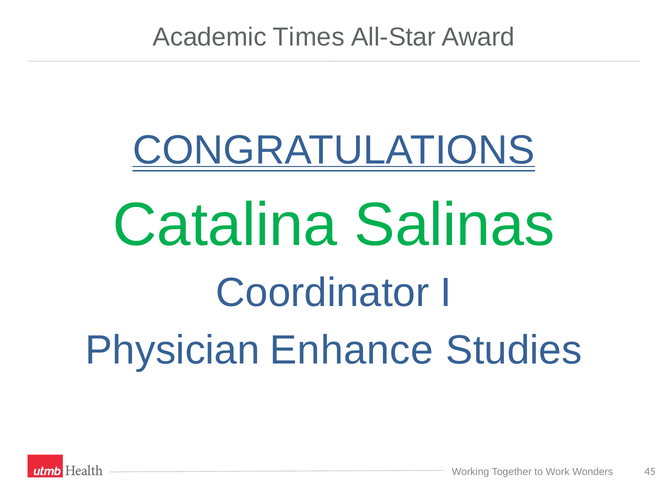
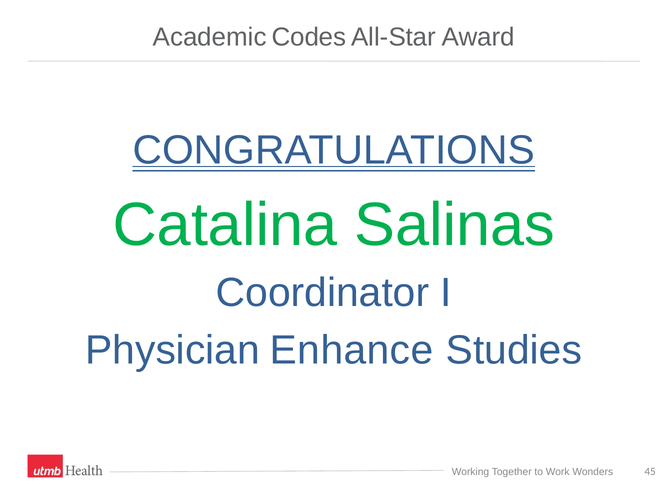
Times: Times -> Codes (309, 37)
